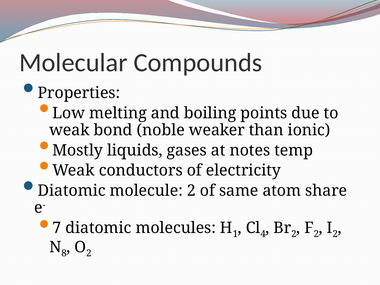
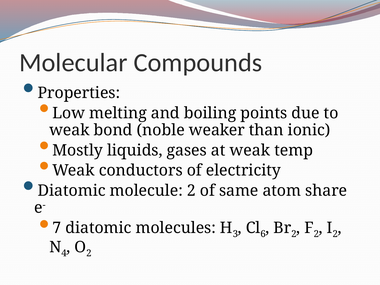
at notes: notes -> weak (250, 150)
1: 1 -> 3 (235, 234)
4: 4 -> 6 (263, 234)
8: 8 -> 4 (64, 253)
